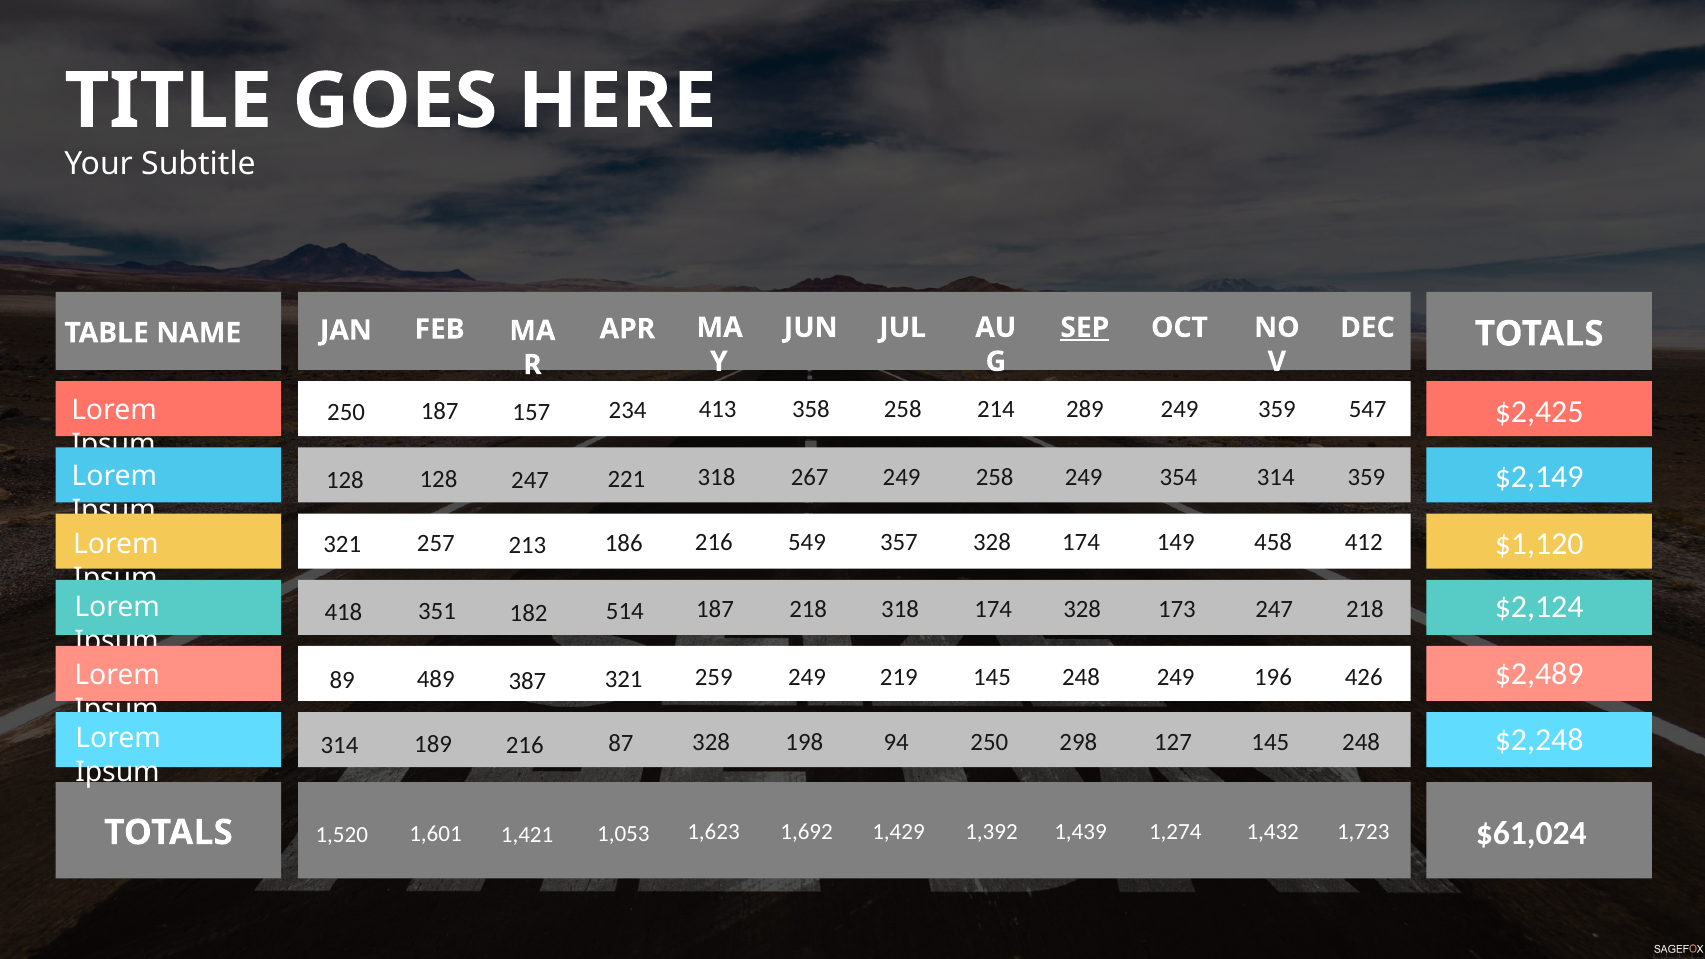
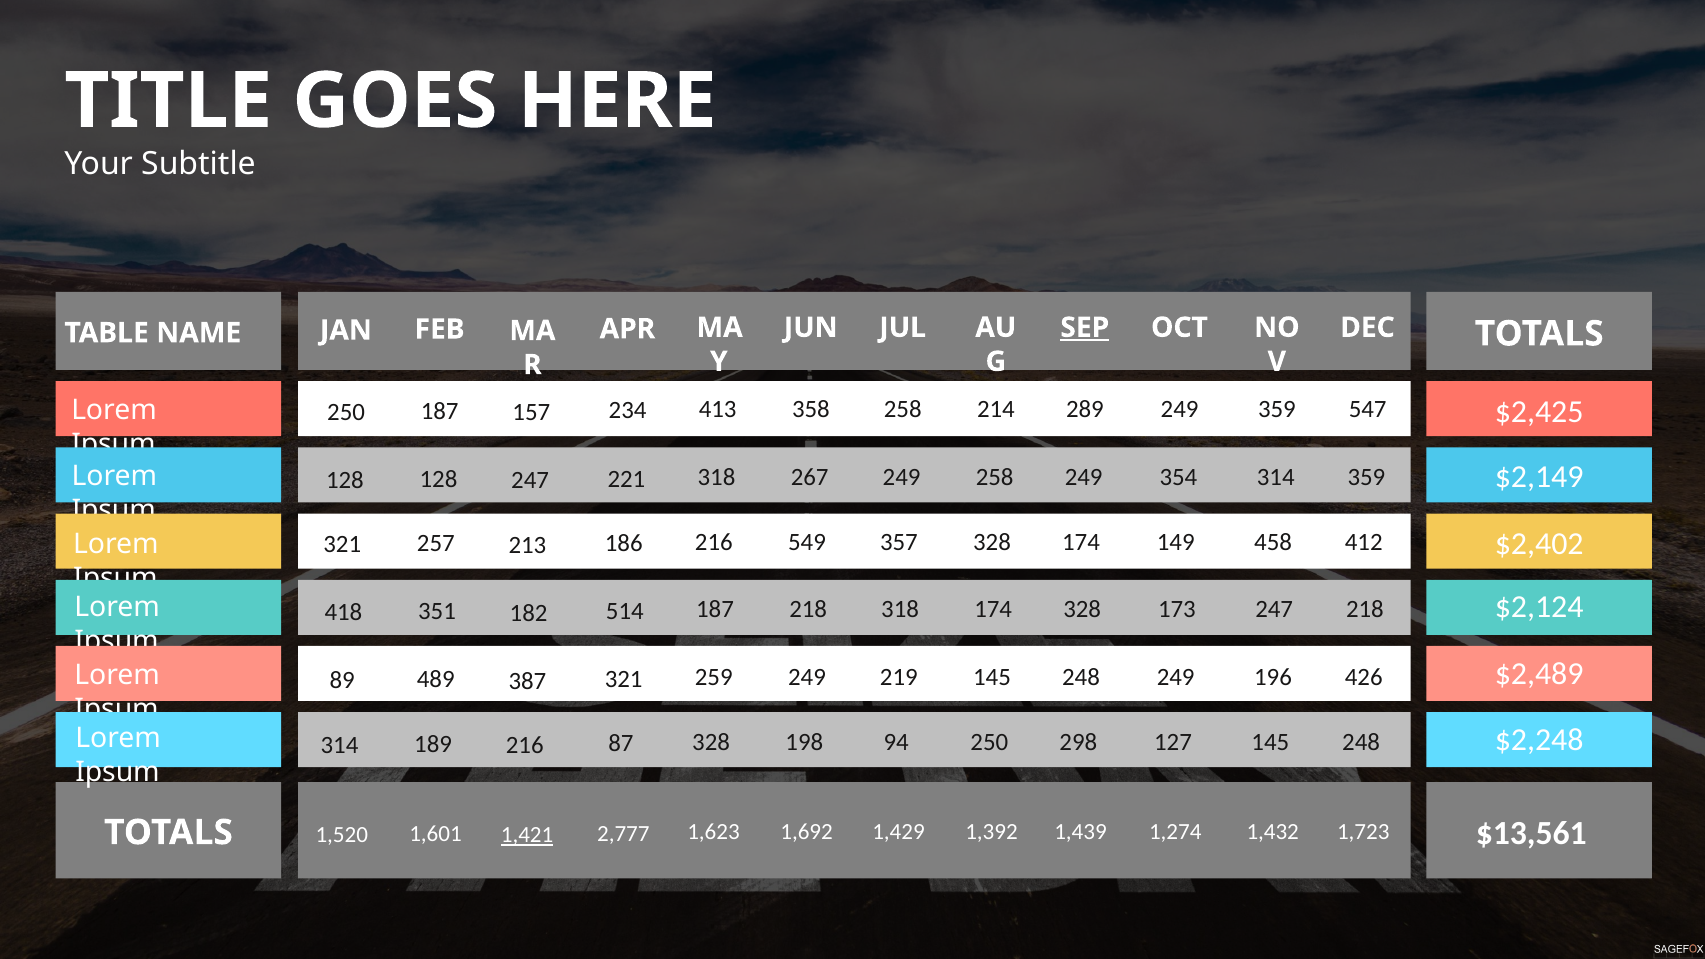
$1,120: $1,120 -> $2,402 (1539, 544)
$61,024: $61,024 -> $13,561 (1531, 833)
1,053: 1,053 -> 2,777 (623, 833)
1,421 underline: none -> present (527, 835)
